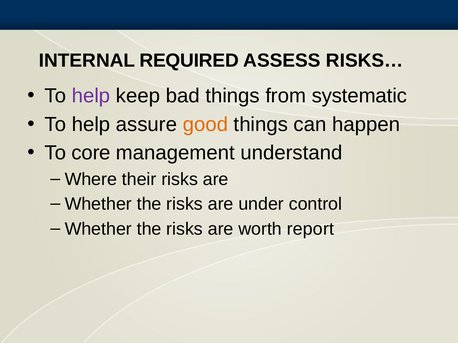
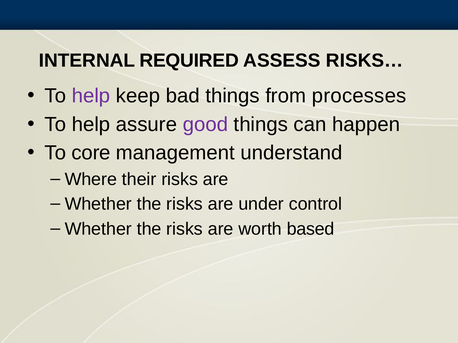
systematic: systematic -> processes (359, 96)
good colour: orange -> purple (205, 125)
report: report -> based (311, 229)
